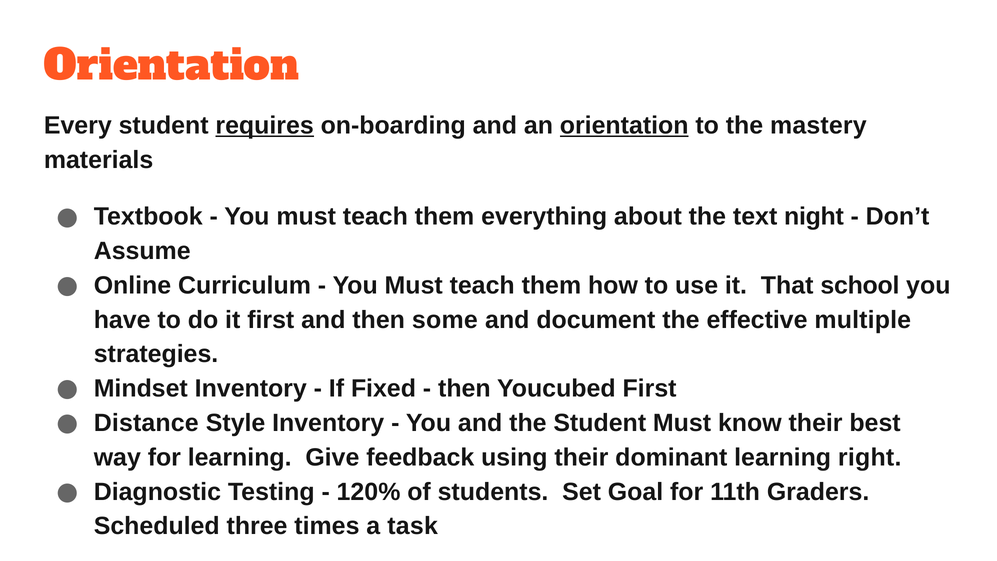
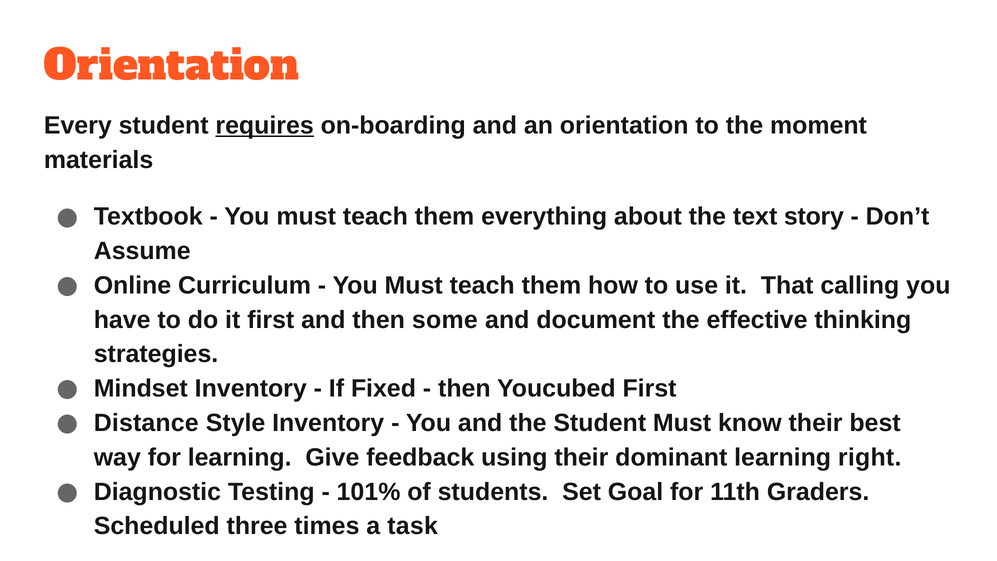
orientation underline: present -> none (624, 126)
mastery: mastery -> moment (818, 126)
night: night -> story (814, 217)
school: school -> calling (860, 285)
multiple: multiple -> thinking (863, 320)
120%: 120% -> 101% (368, 492)
